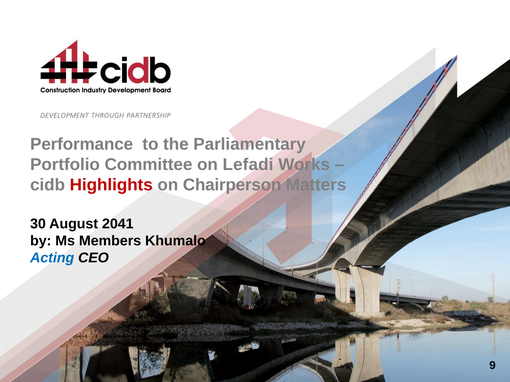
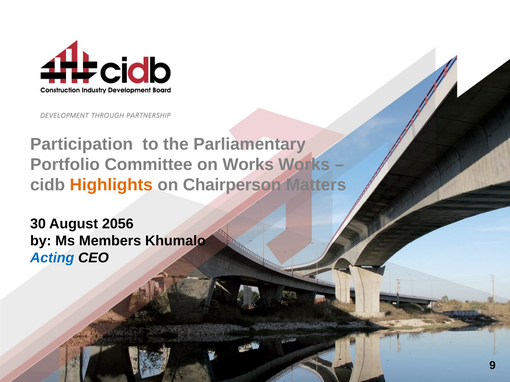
Performance: Performance -> Participation (82, 144)
on Lefadi: Lefadi -> Works (248, 165)
Highlights colour: red -> orange (111, 185)
2041: 2041 -> 2056 (118, 224)
